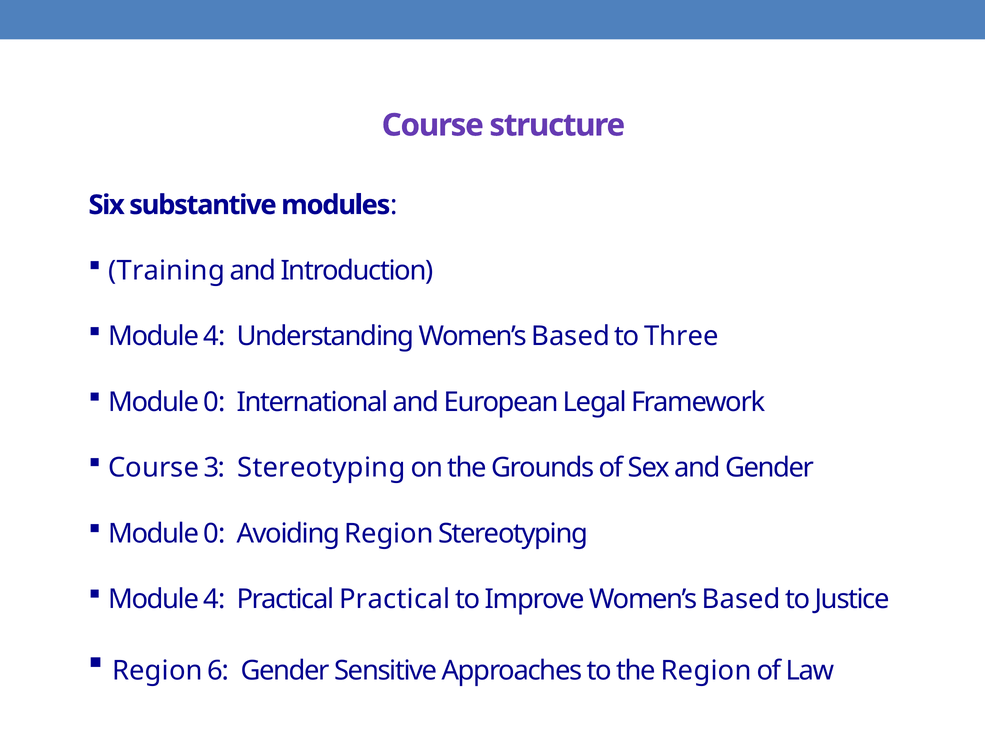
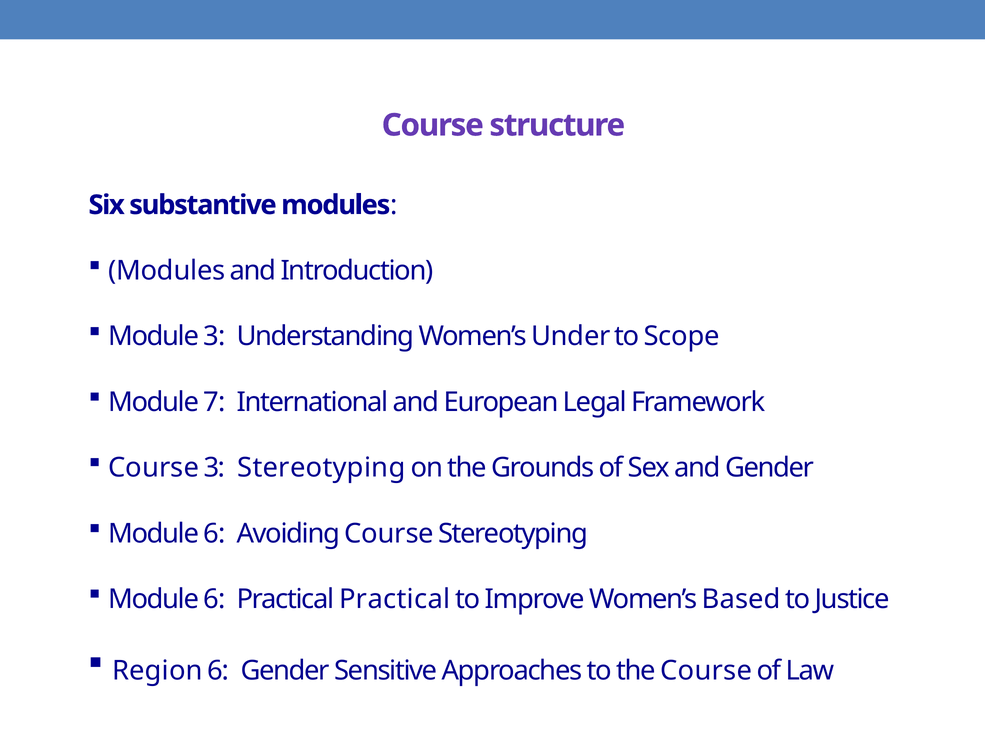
Training: Training -> Modules (167, 271)
4: 4 -> 3 (214, 336)
Understanding Women’s Based: Based -> Under (571, 336)
Three: Three -> Scope (682, 336)
0: 0 -> 7 (214, 402)
0: 0 -> 6 (214, 533)
Avoiding Region: Region -> Course (389, 533)
4: 4 -> 6 (214, 599)
the Region: Region -> Course (706, 670)
